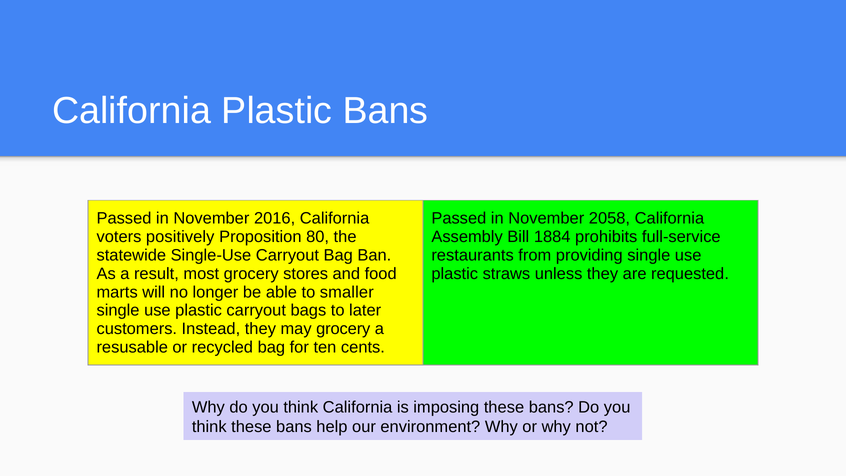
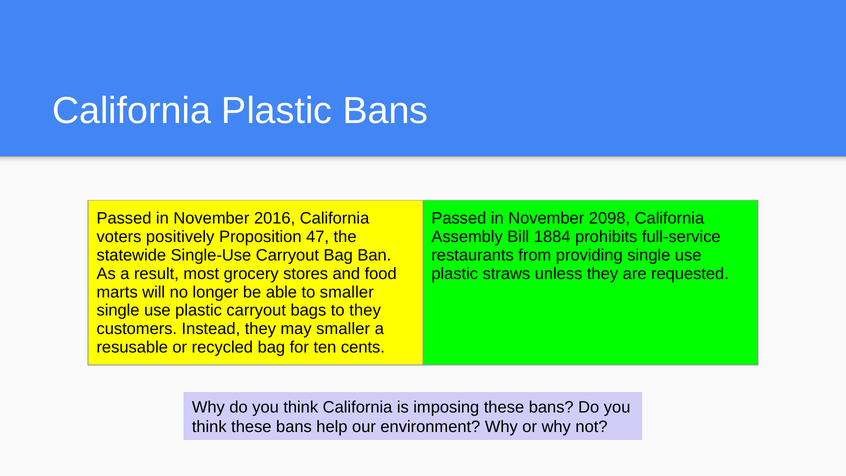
2058: 2058 -> 2098 (609, 218)
80: 80 -> 47 (318, 237)
to later: later -> they (365, 310)
may grocery: grocery -> smaller (343, 329)
